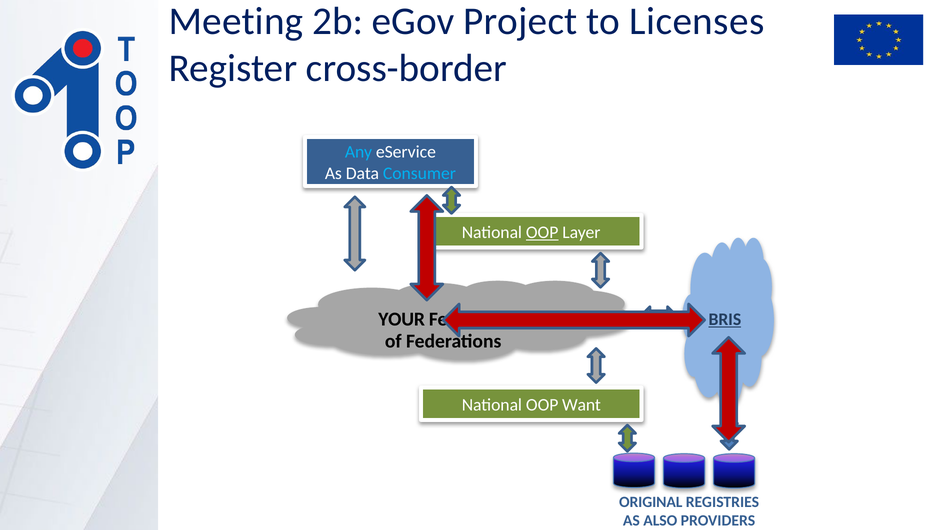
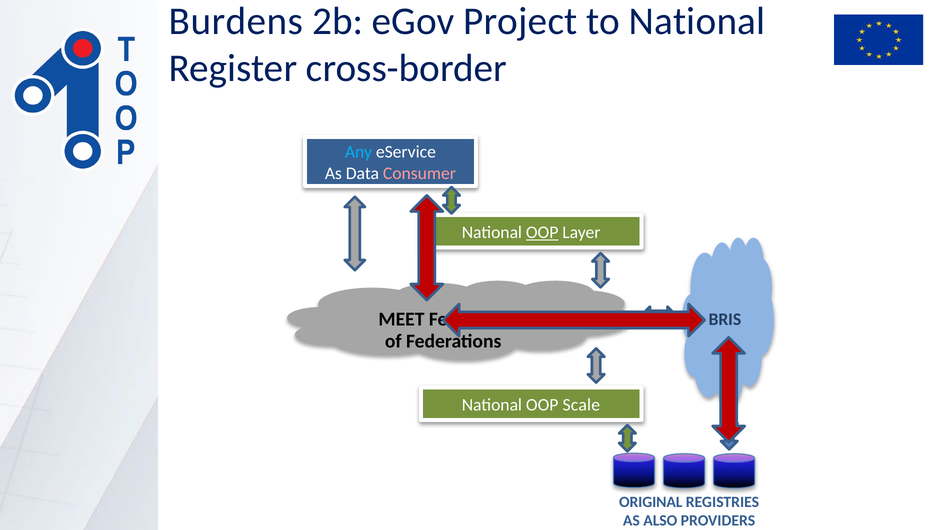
Meeting: Meeting -> Burdens (236, 21)
to Licenses: Licenses -> National (697, 21)
Consumer colour: light blue -> pink (419, 173)
YOUR: YOUR -> MEET (401, 319)
BRIS underline: present -> none (725, 319)
Want: Want -> Scale (581, 405)
